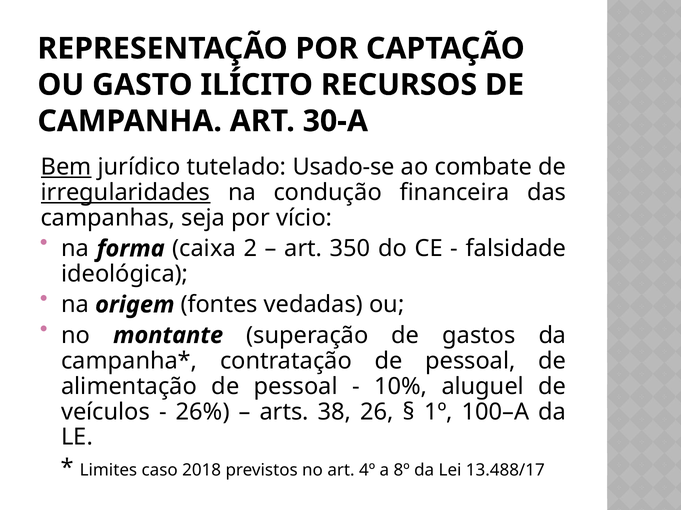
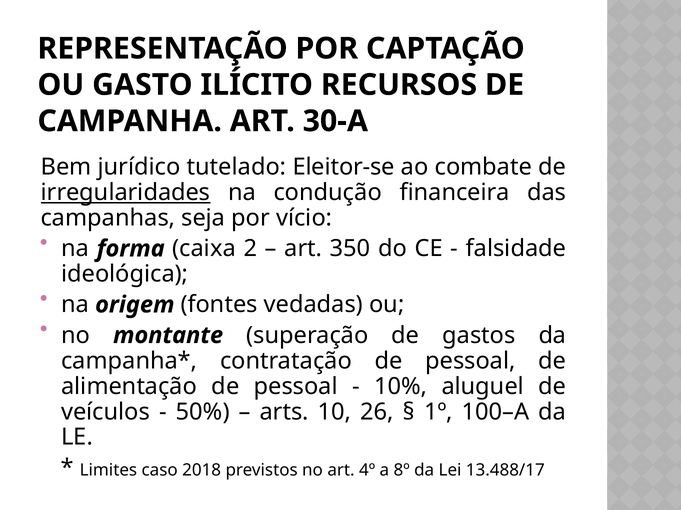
Bem underline: present -> none (66, 167)
Usado-se: Usado-se -> Eleitor-se (344, 167)
26%: 26% -> 50% (203, 412)
38: 38 -> 10 (335, 412)
